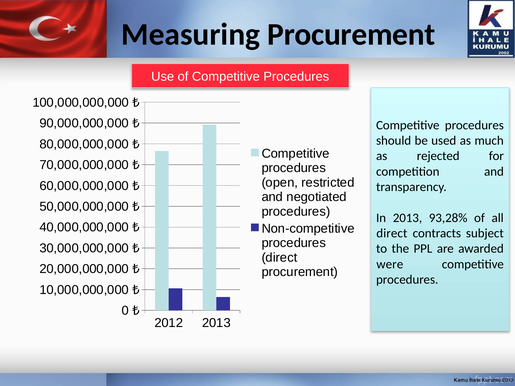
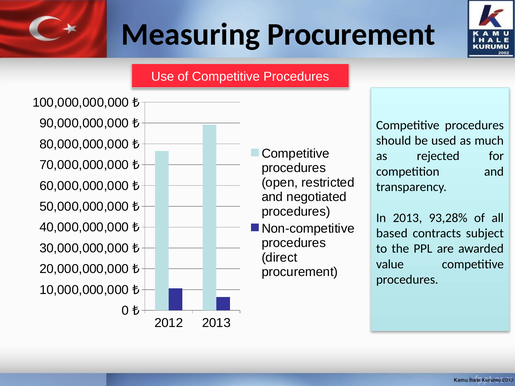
direct: direct -> based (392, 233)
were: were -> value (390, 264)
